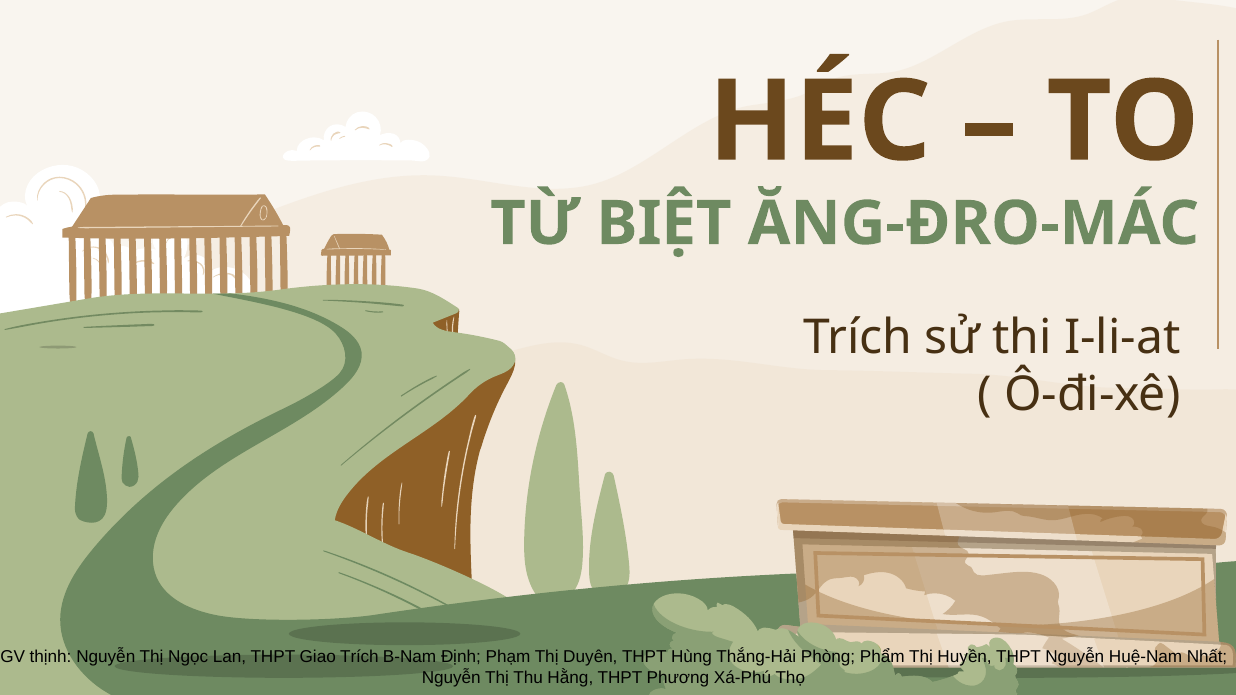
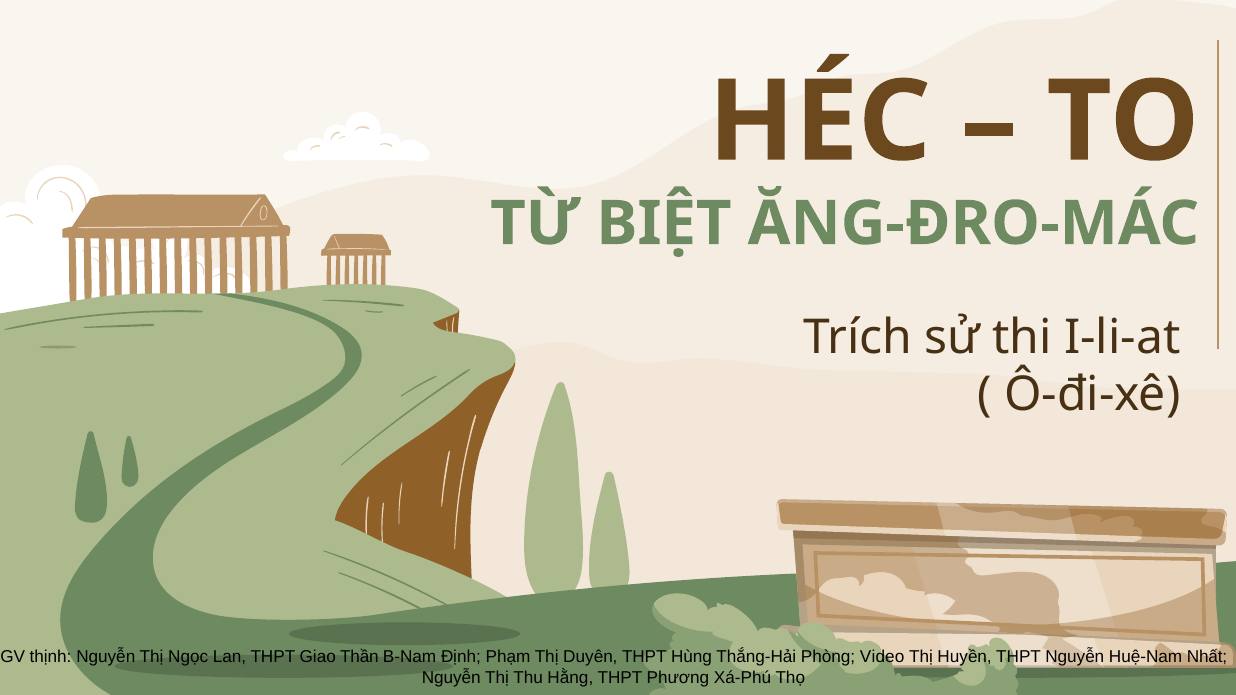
Giao Trích: Trích -> Thần (359, 657)
Phẩm: Phẩm -> Video (882, 657)
